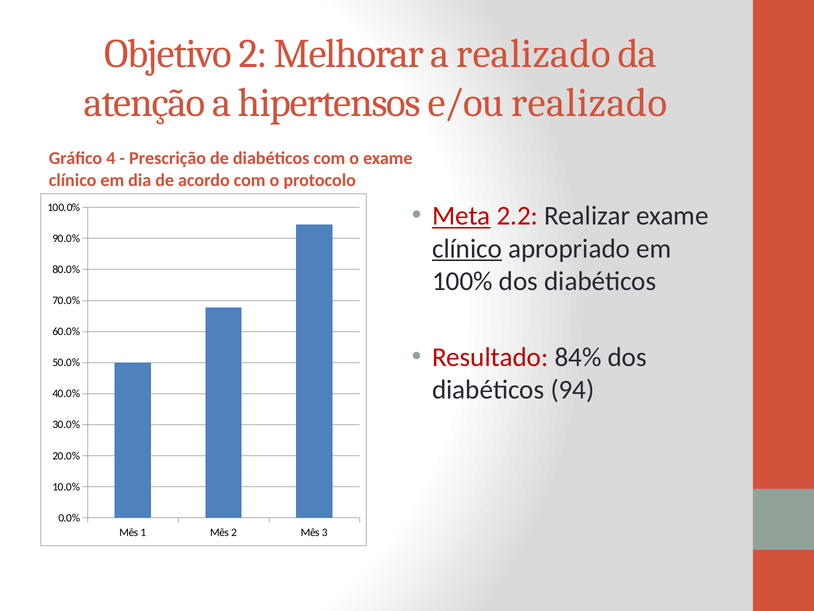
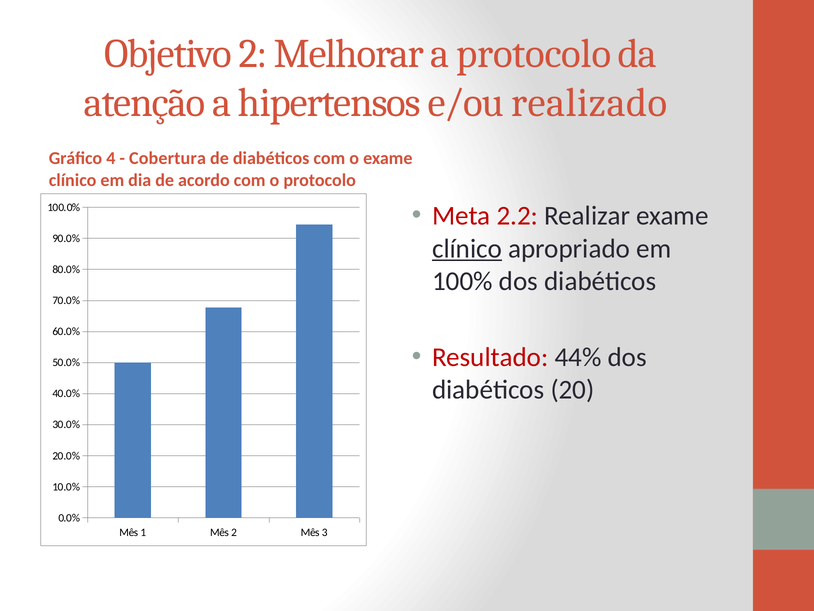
a realizado: realizado -> protocolo (534, 54)
Prescrição: Prescrição -> Cobertura (167, 158)
Meta underline: present -> none (461, 216)
84%: 84% -> 44% (578, 357)
94: 94 -> 20 (573, 389)
